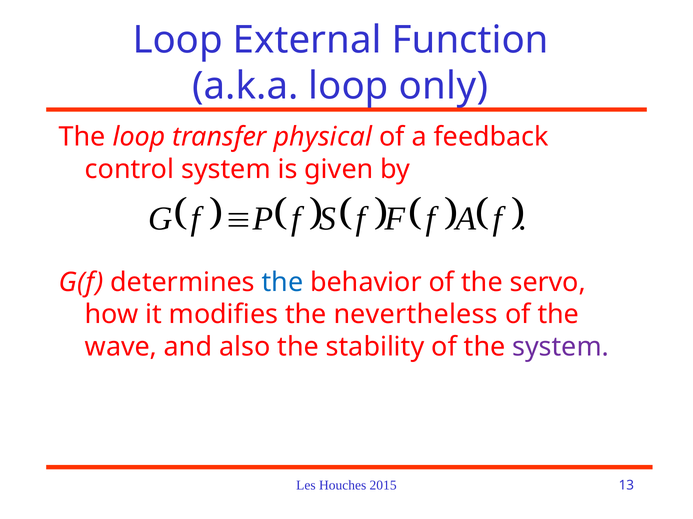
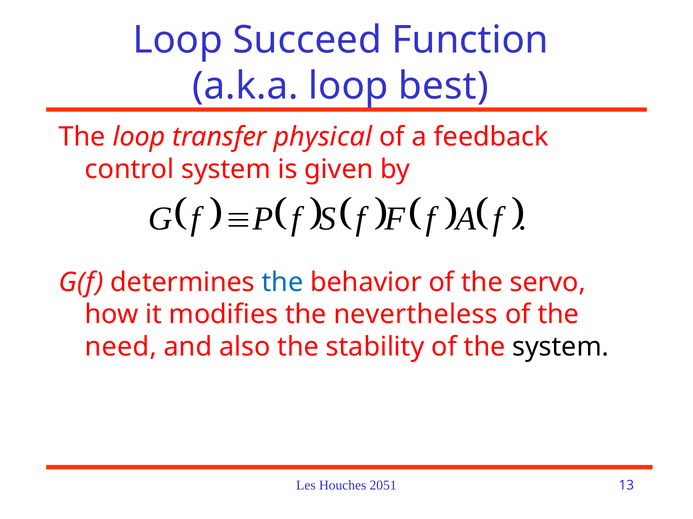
External: External -> Succeed (307, 40)
only: only -> best (444, 86)
wave: wave -> need (121, 347)
system colour: purple -> black (561, 347)
2015: 2015 -> 2051 (383, 486)
